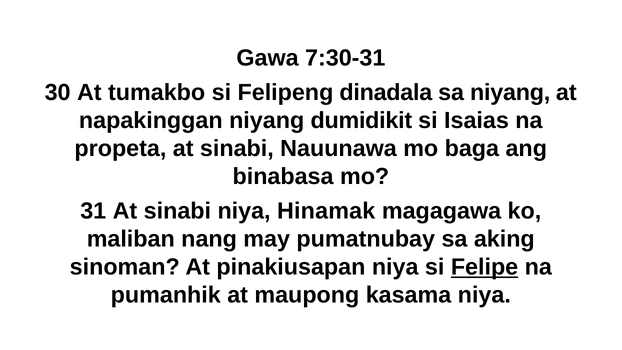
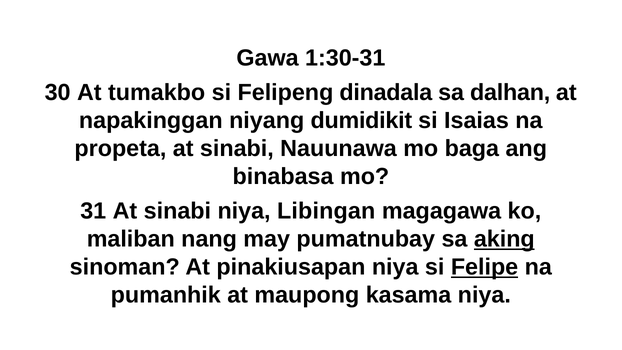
7:30-31: 7:30-31 -> 1:30-31 (345, 58)
sa niyang: niyang -> dalhan (510, 93)
Hinamak: Hinamak -> Libingan (326, 211)
aking underline: none -> present (504, 239)
